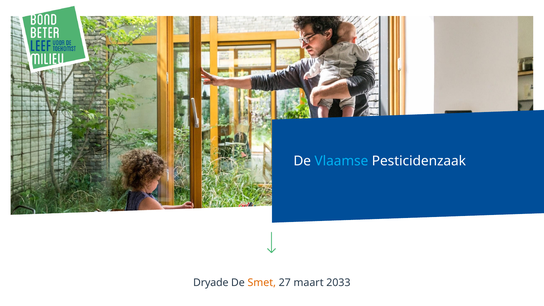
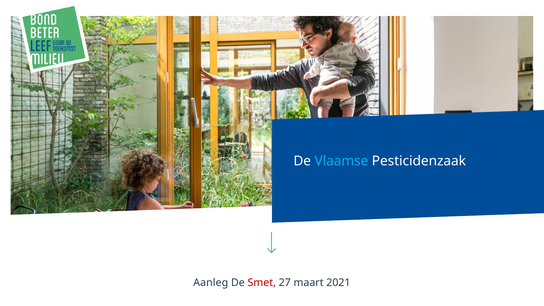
Dryade: Dryade -> Aanleg (211, 283)
Smet colour: orange -> red (262, 283)
2033: 2033 -> 2021 (338, 283)
